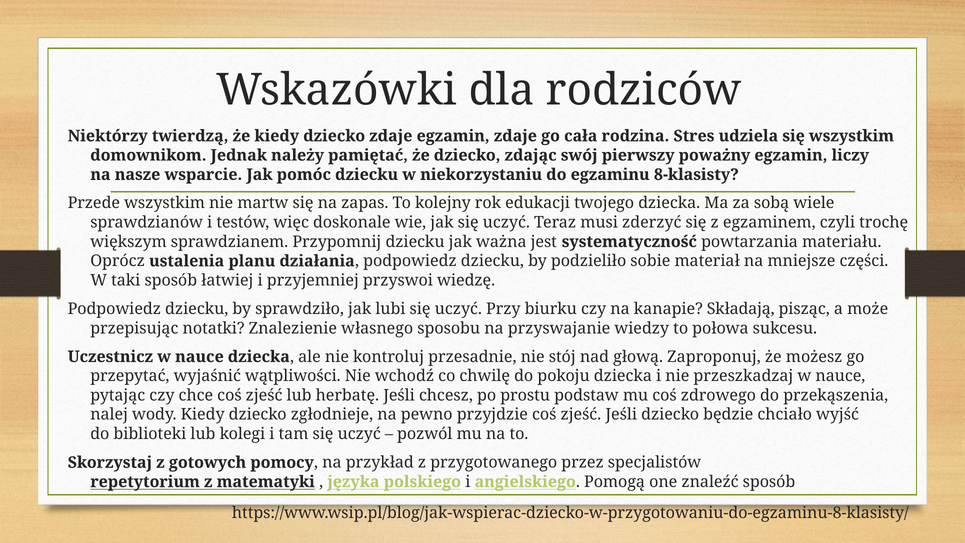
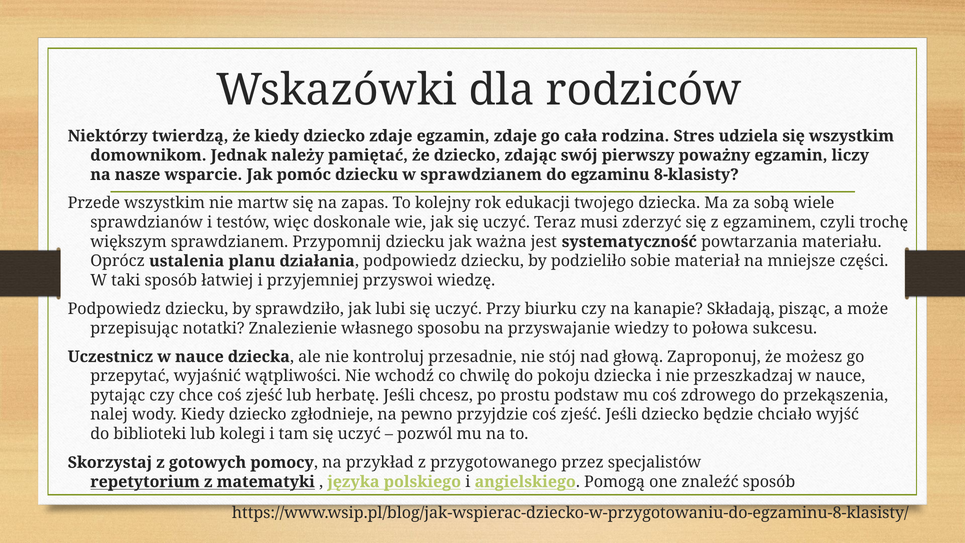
w niekorzystaniu: niekorzystaniu -> sprawdzianem (481, 175)
